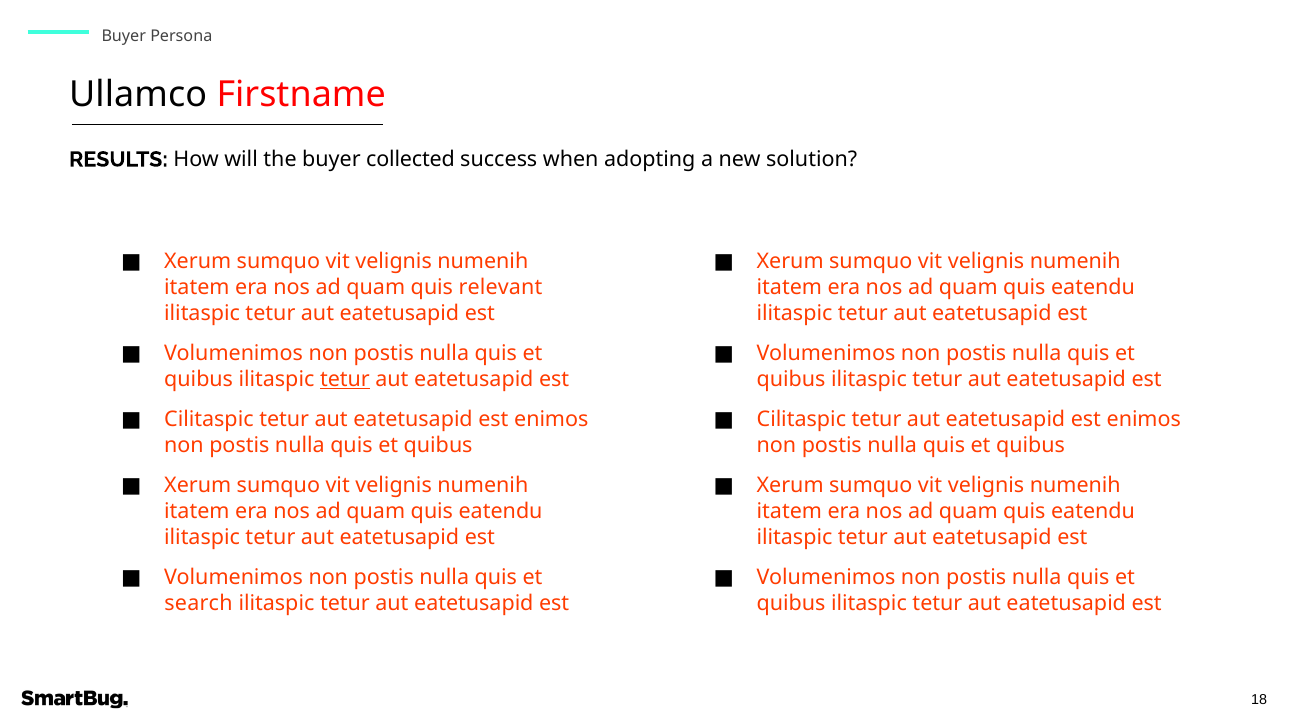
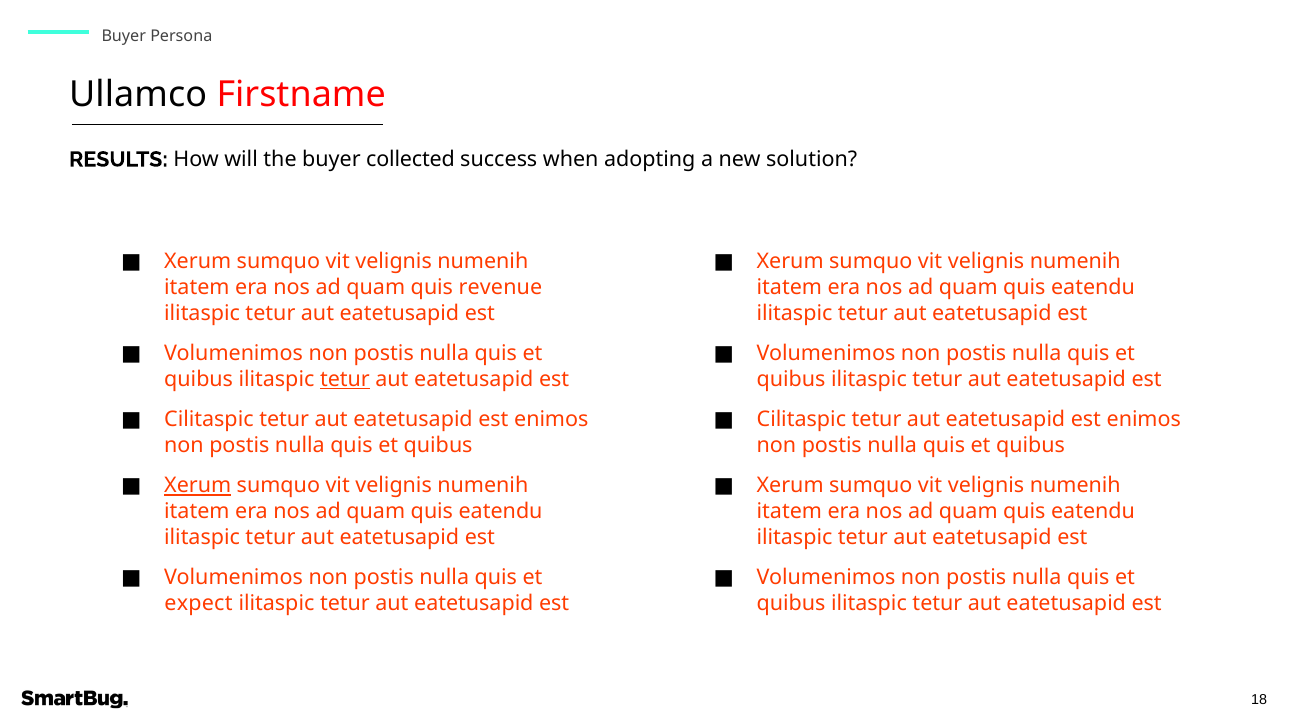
relevant: relevant -> revenue (500, 288)
Xerum underline: none -> present (198, 486)
search: search -> expect (199, 603)
